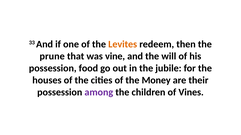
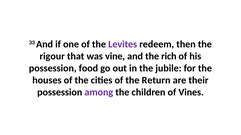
Levites colour: orange -> purple (123, 44)
prune: prune -> rigour (52, 56)
will: will -> rich (169, 56)
Money: Money -> Return (156, 81)
